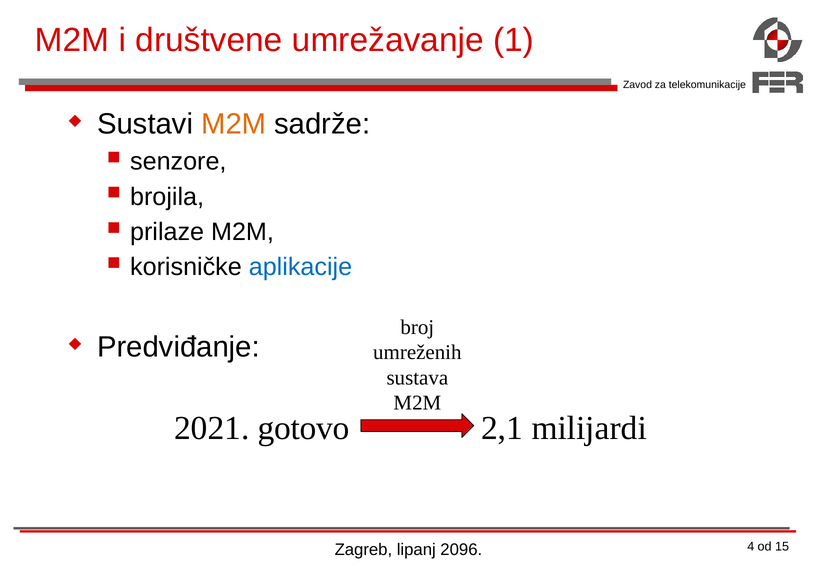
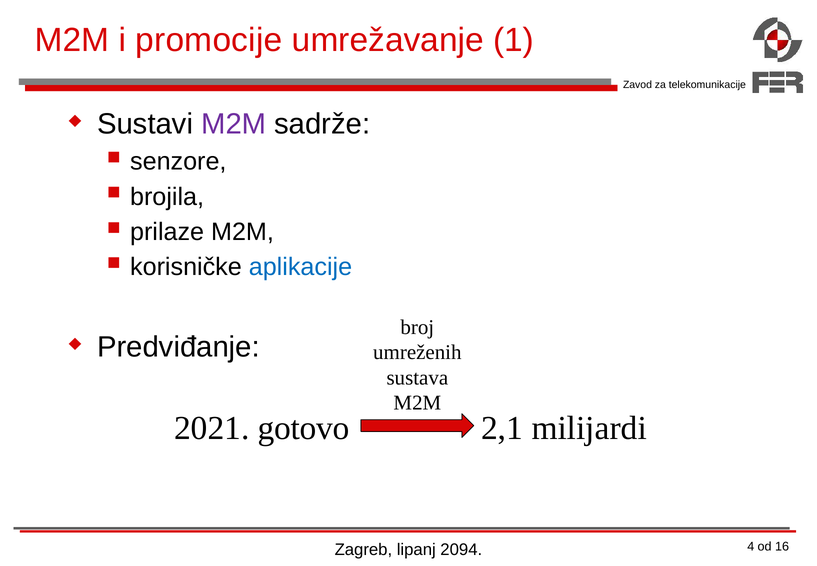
društvene: društvene -> promocije (209, 40)
M2M colour: orange -> purple (234, 124)
2096: 2096 -> 2094 (461, 549)
15: 15 -> 16 (782, 546)
